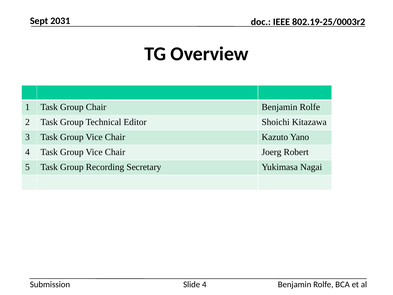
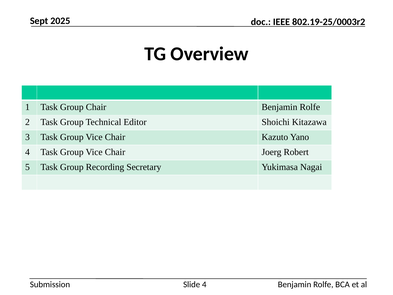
2031: 2031 -> 2025 (60, 21)
